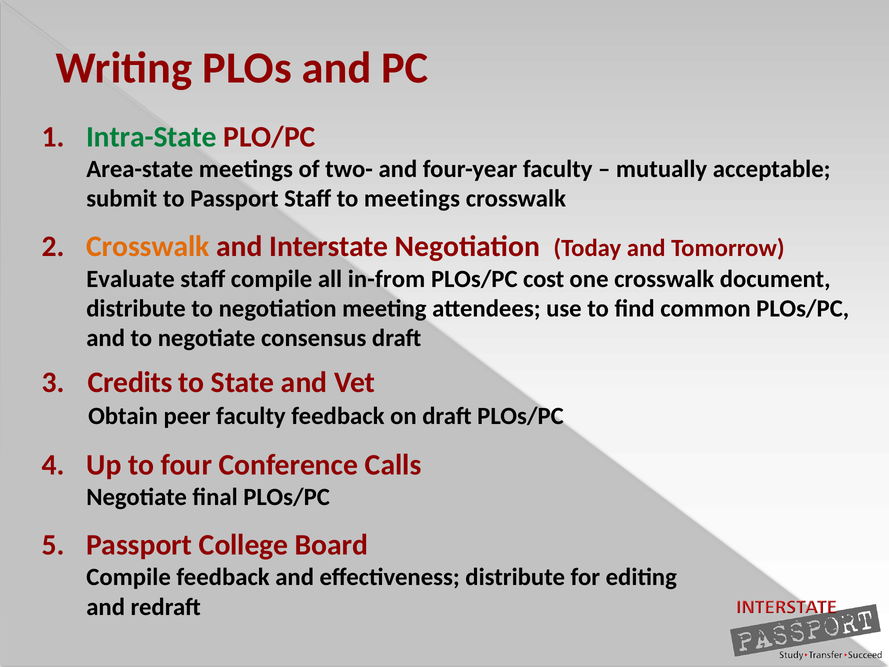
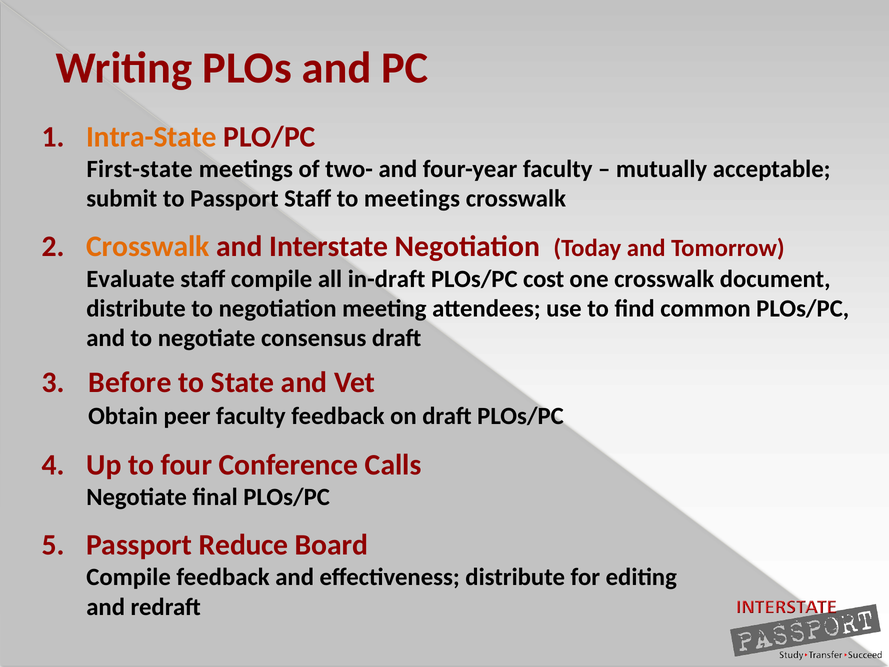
Intra-State colour: green -> orange (152, 137)
Area-state: Area-state -> First-state (140, 169)
in-from: in-from -> in-draft (387, 279)
Credits: Credits -> Before (130, 382)
College: College -> Reduce (244, 545)
